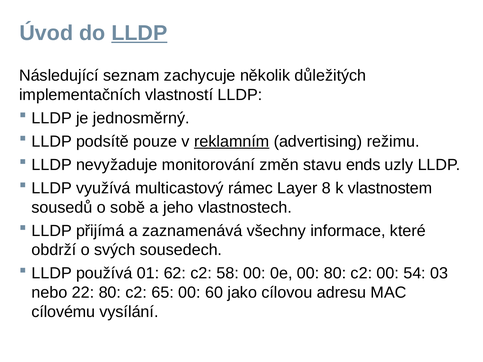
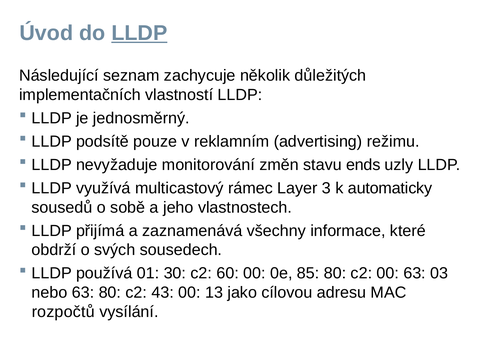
reklamním underline: present -> none (232, 141)
8: 8 -> 3 (326, 188)
vlastnostem: vlastnostem -> automaticky (390, 188)
62: 62 -> 30 (175, 274)
58: 58 -> 60 (228, 274)
0e 00: 00 -> 85 (308, 274)
00 54: 54 -> 63 (415, 274)
nebo 22: 22 -> 63 (83, 293)
65: 65 -> 43 (163, 293)
60: 60 -> 13 (214, 293)
cílovému: cílovému -> rozpočtů (63, 312)
